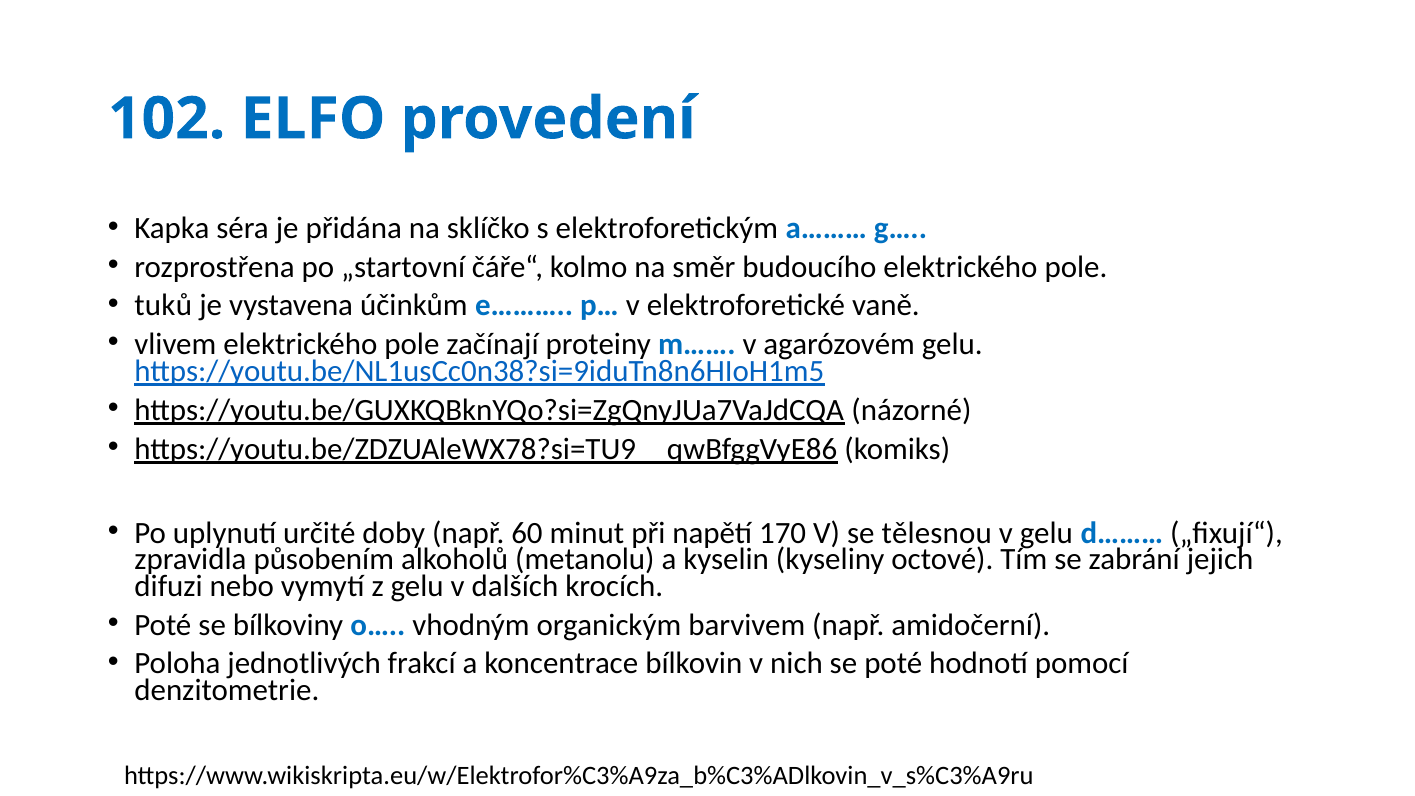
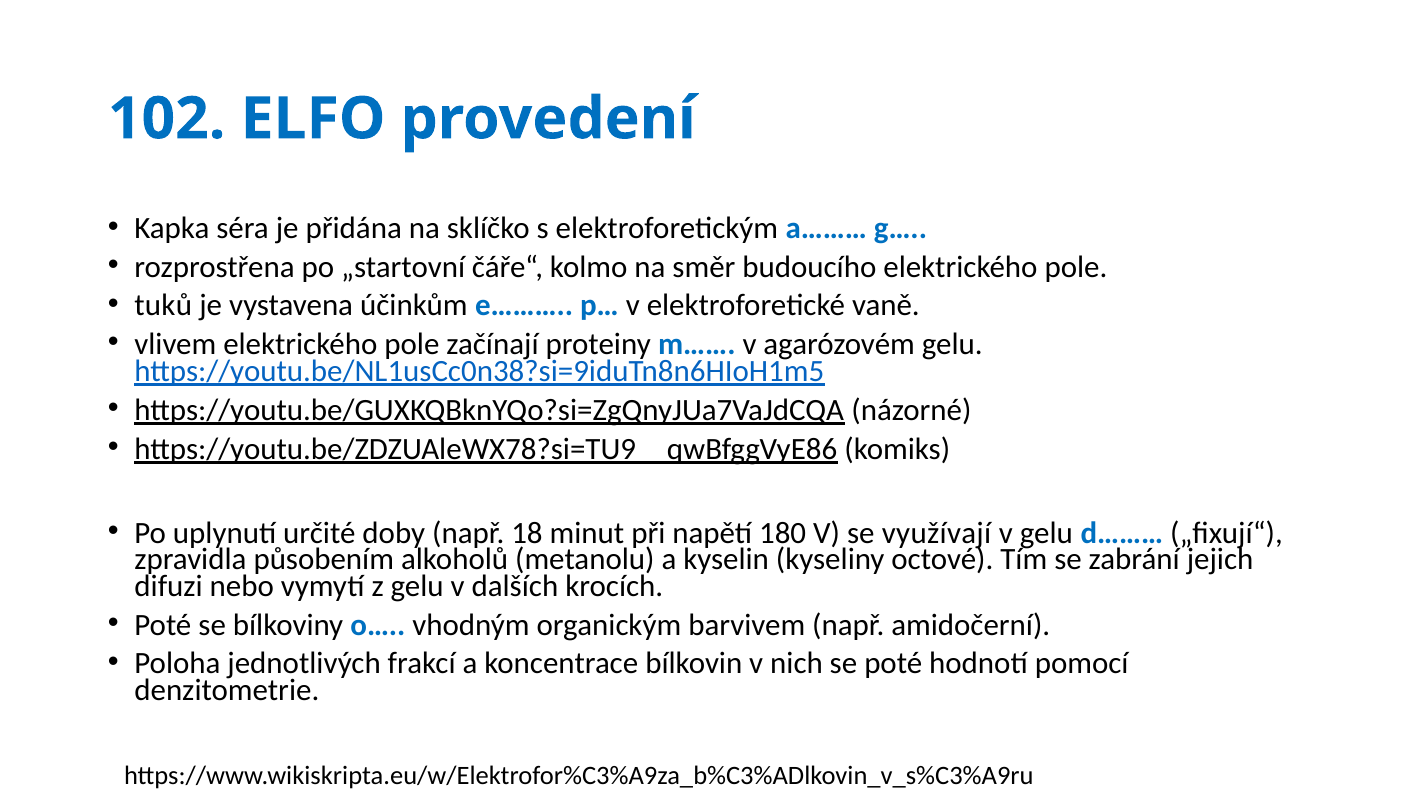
60: 60 -> 18 (527, 533)
170: 170 -> 180 (783, 533)
tělesnou: tělesnou -> využívají (937, 533)
